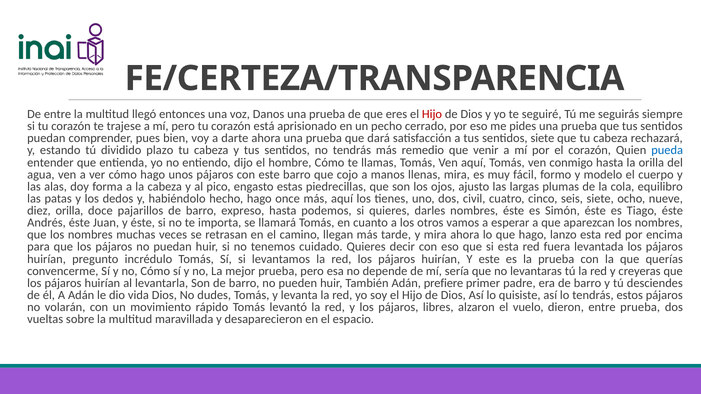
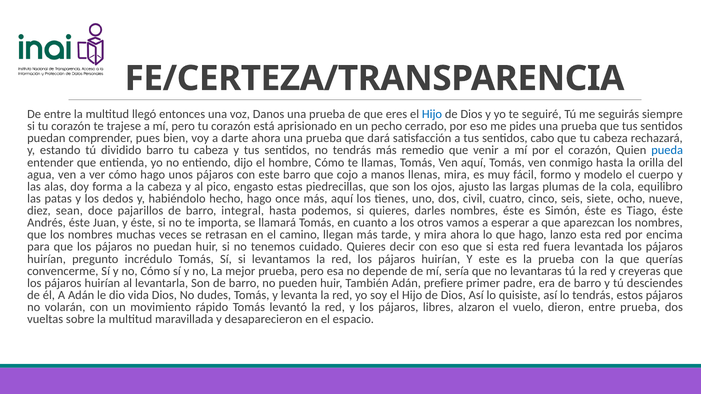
Hijo colour: red -> blue (432, 114)
sentidos siete: siete -> cabo (542, 138)
dividido plazo: plazo -> barro (160, 151)
diez orilla: orilla -> sean (69, 211)
expreso: expreso -> integral (243, 211)
